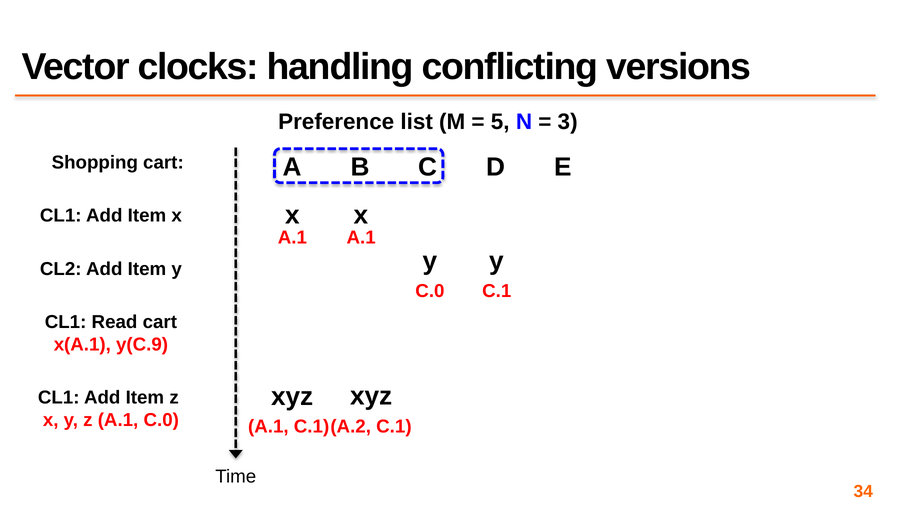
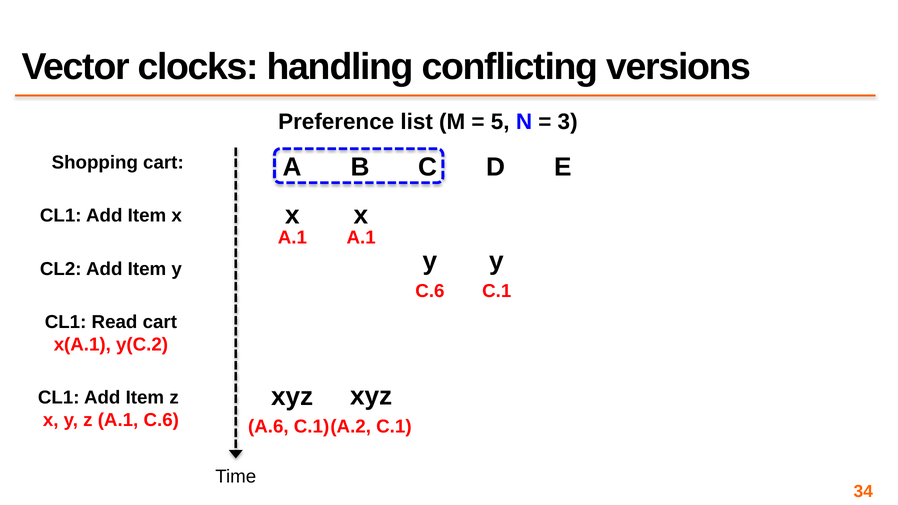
C.0: C.0 -> C.6 (430, 291)
y(C.9: y(C.9 -> y(C.2 (142, 345)
z A.1 C.0: C.0 -> C.6 (161, 420)
A.1: A.1 -> A.6 (268, 427)
